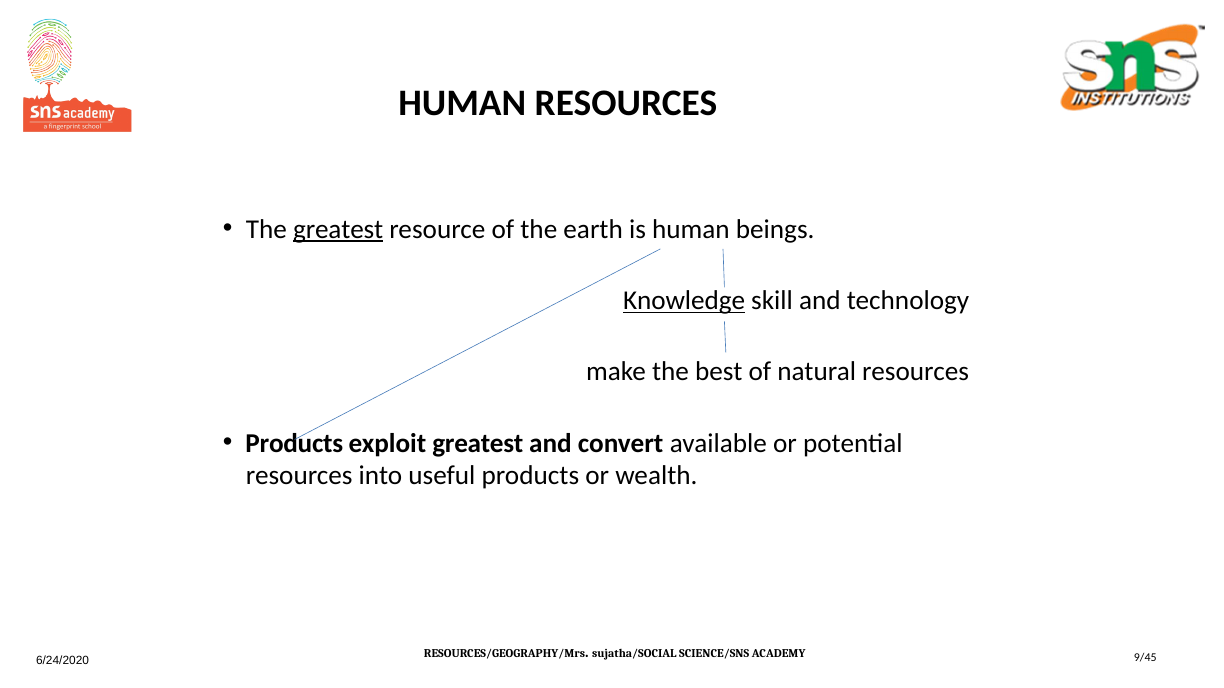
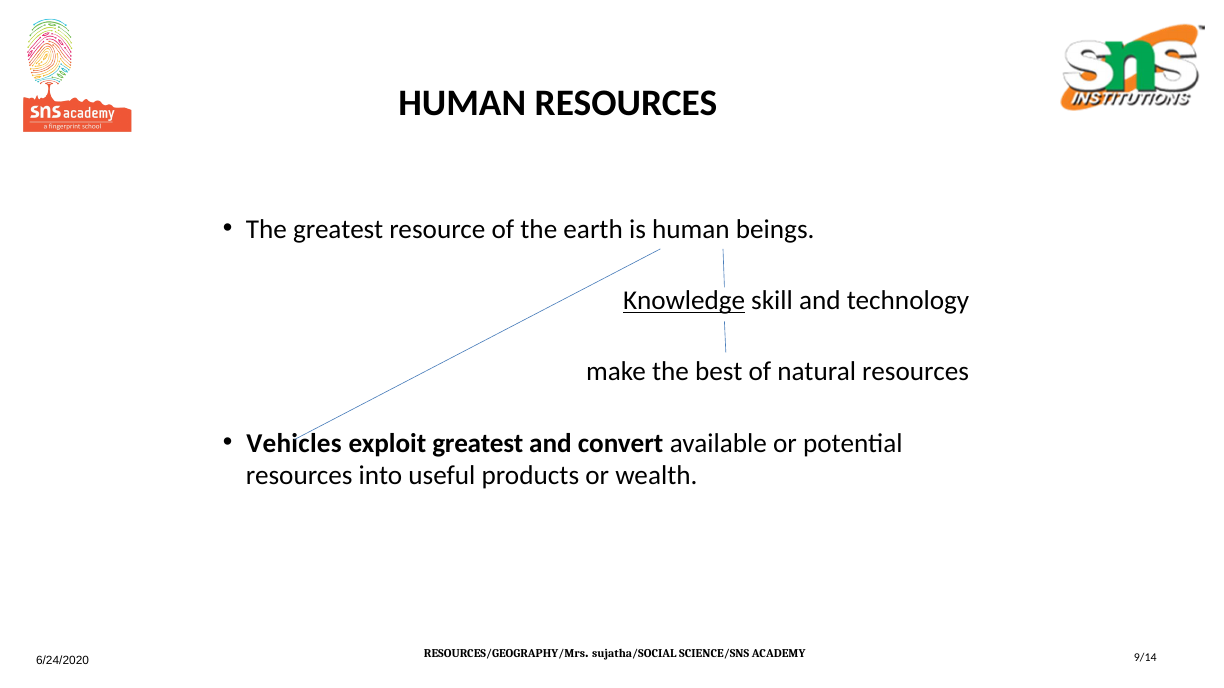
greatest underline: present -> none (338, 229)
Products: Products -> Vehicles (294, 444)
9/45: 9/45 -> 9/14 (1145, 658)
